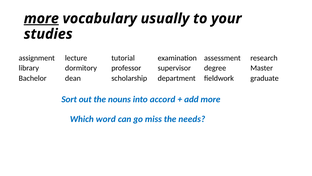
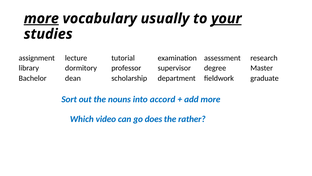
your underline: none -> present (226, 18)
word: word -> video (106, 119)
miss: miss -> does (153, 119)
needs: needs -> rather (192, 119)
